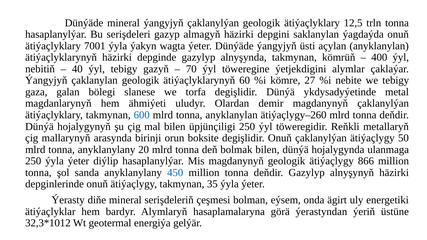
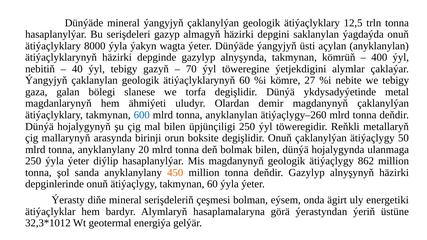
7001: 7001 -> 8000 (95, 46)
866: 866 -> 862 (366, 161)
450 colour: blue -> orange (175, 173)
takmynan 35: 35 -> 60 (212, 184)
